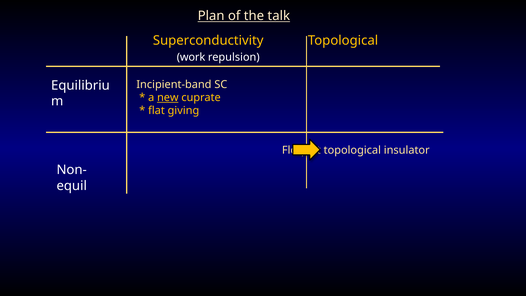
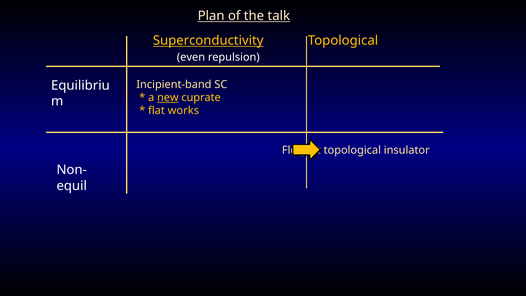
Superconductivity underline: none -> present (208, 41)
work: work -> even (191, 57)
giving: giving -> works (183, 111)
